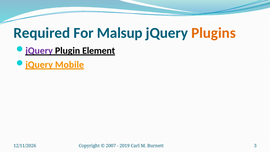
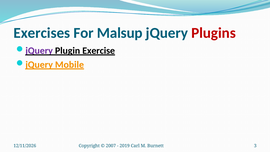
Required: Required -> Exercises (42, 33)
Plugins colour: orange -> red (214, 33)
Element: Element -> Exercise (99, 51)
